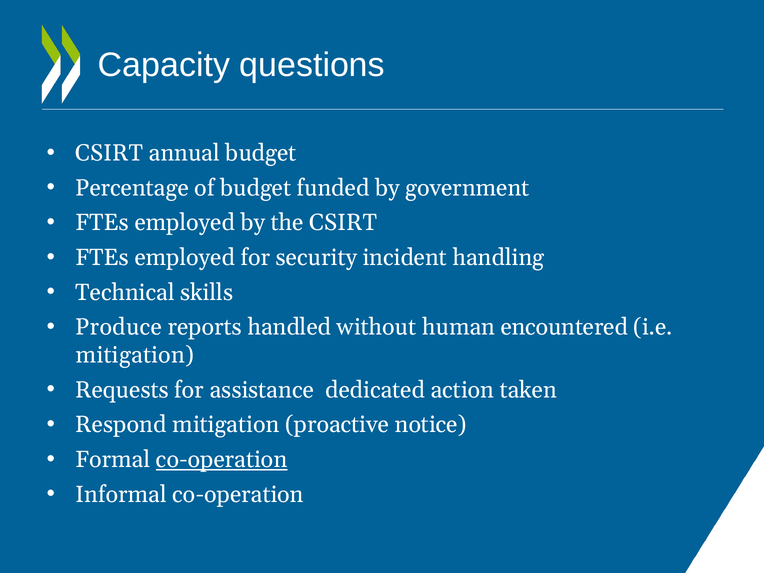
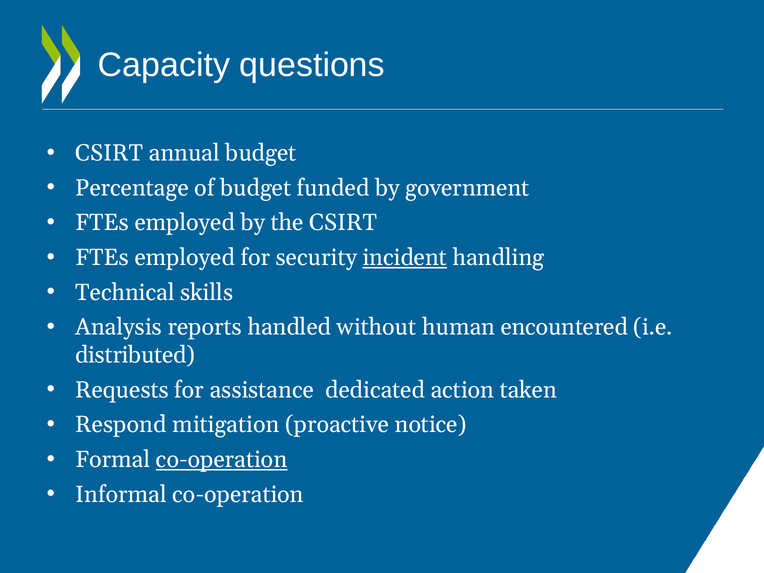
incident underline: none -> present (405, 258)
Produce: Produce -> Analysis (119, 327)
mitigation: mitigation -> distributed (135, 355)
